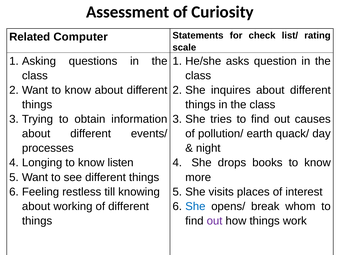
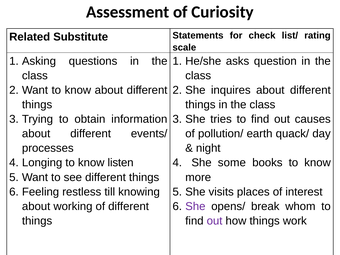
Computer: Computer -> Substitute (81, 37)
drops: drops -> some (232, 163)
She colour: blue -> purple (195, 206)
